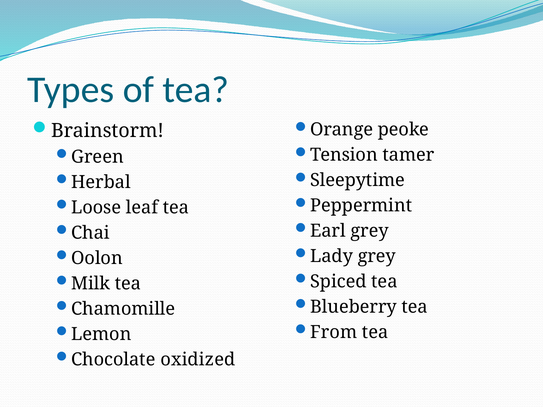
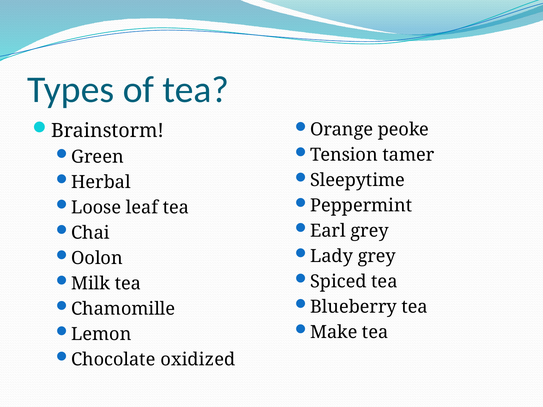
From: From -> Make (334, 332)
